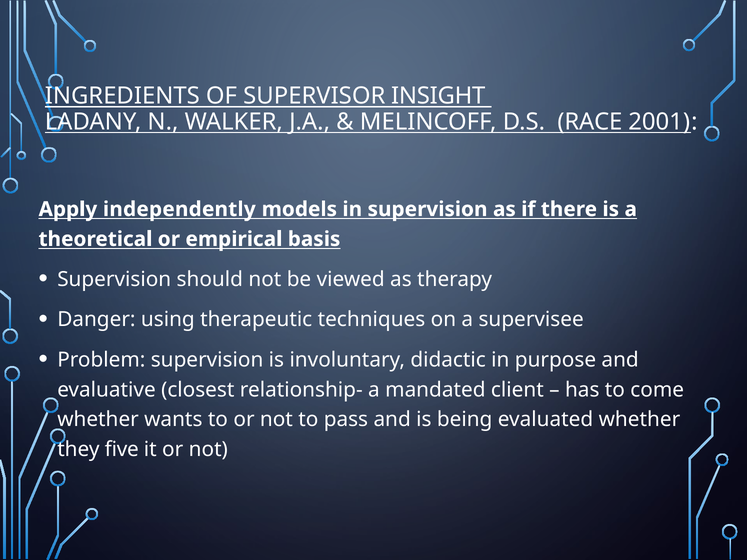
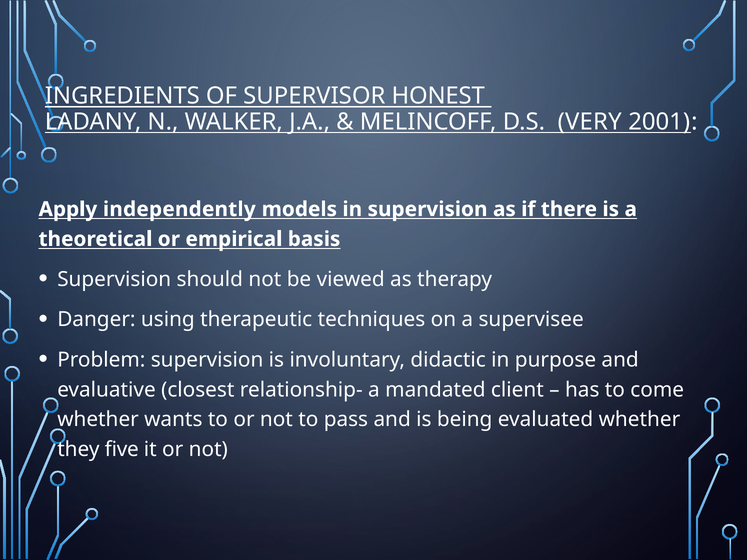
INSIGHT: INSIGHT -> HONEST (438, 96)
RACE: RACE -> VERY (590, 122)
